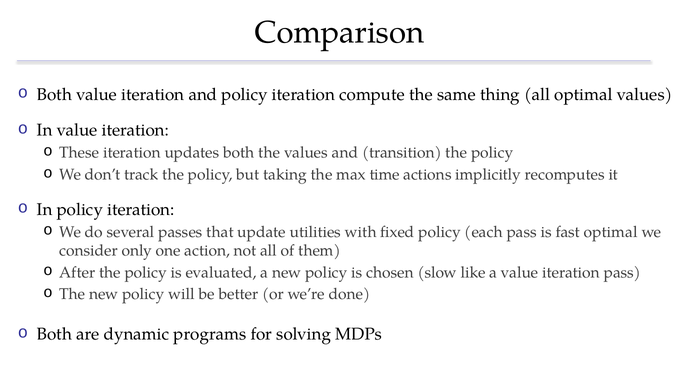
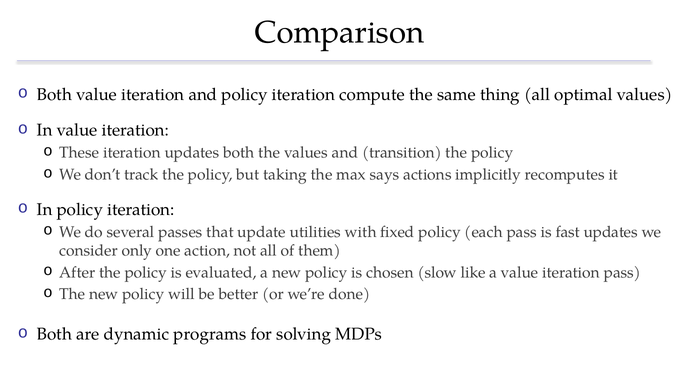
time: time -> says (385, 175)
fast optimal: optimal -> updates (611, 232)
